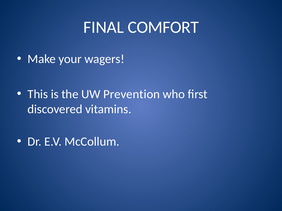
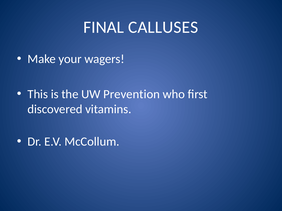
COMFORT: COMFORT -> CALLUSES (163, 27)
